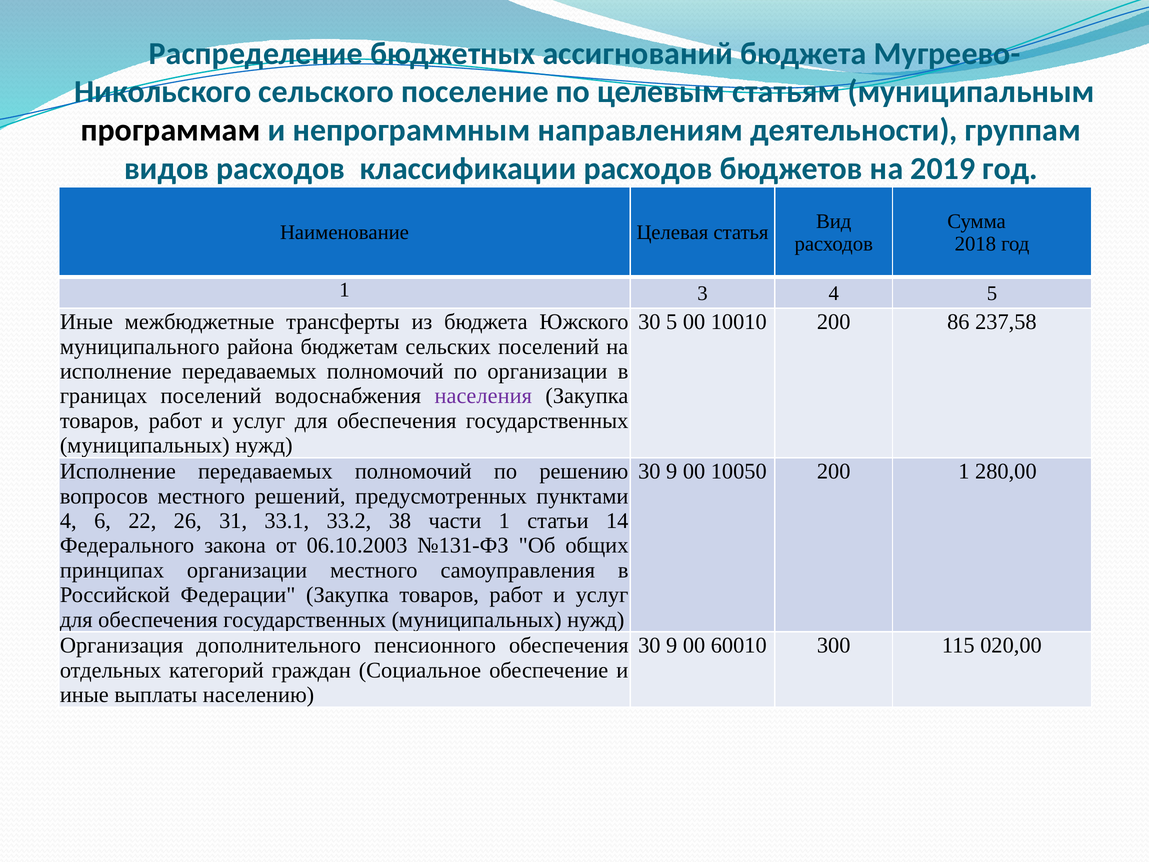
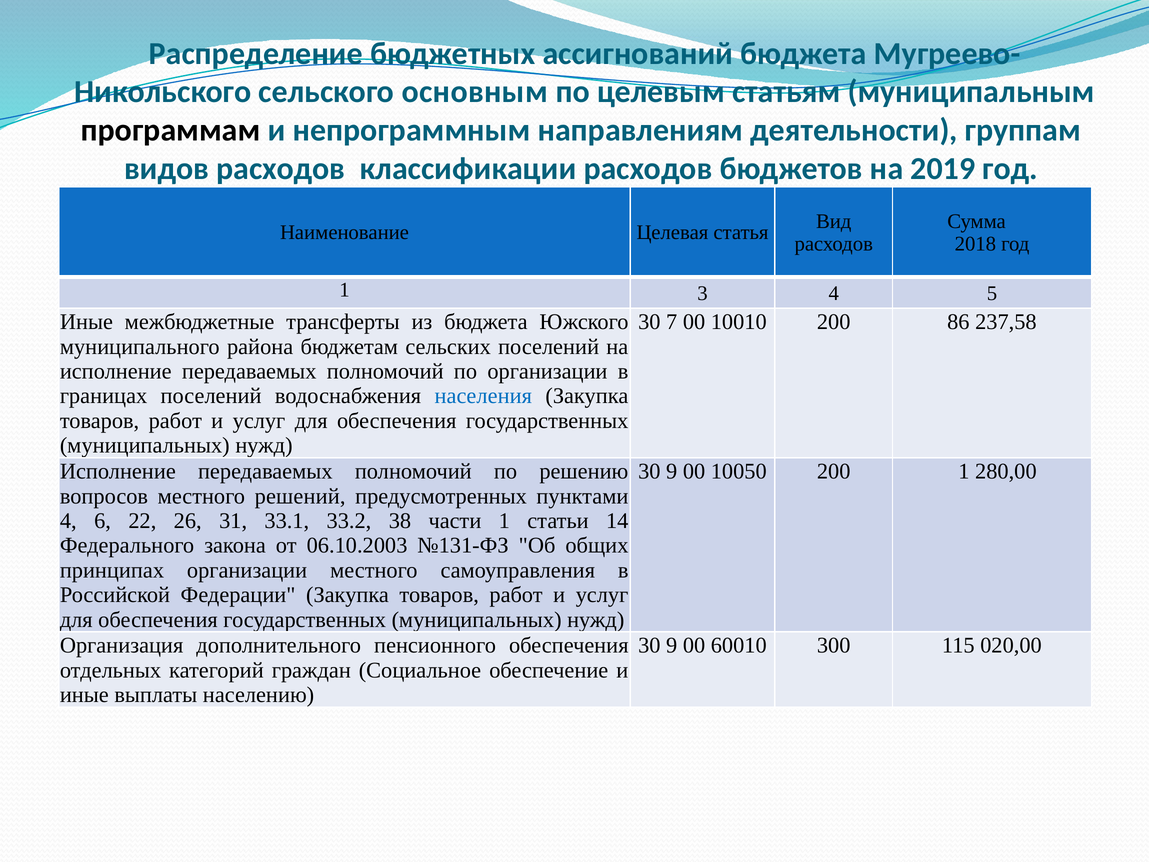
поселение: поселение -> основным (475, 92)
30 5: 5 -> 7 (672, 322)
населения colour: purple -> blue (483, 396)
